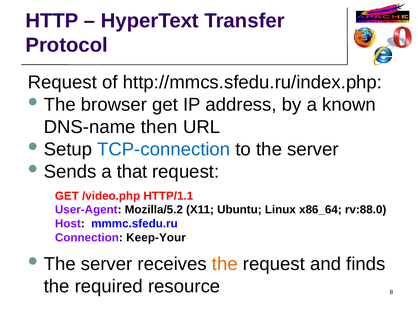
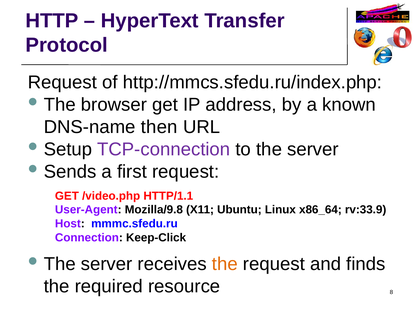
TCP-connection colour: blue -> purple (164, 149)
that: that -> first (132, 172)
Mozilla/5.2: Mozilla/5.2 -> Mozilla/9.8 (154, 209)
rv:88.0: rv:88.0 -> rv:33.9 (366, 209)
Keep-Your: Keep-Your -> Keep-Click (156, 237)
